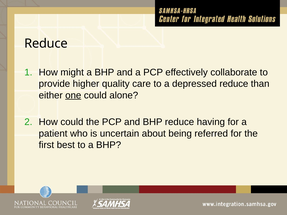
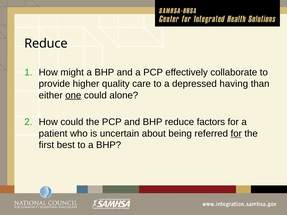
depressed reduce: reduce -> having (234, 84)
having: having -> factors (211, 122)
for underline: none -> present (236, 134)
